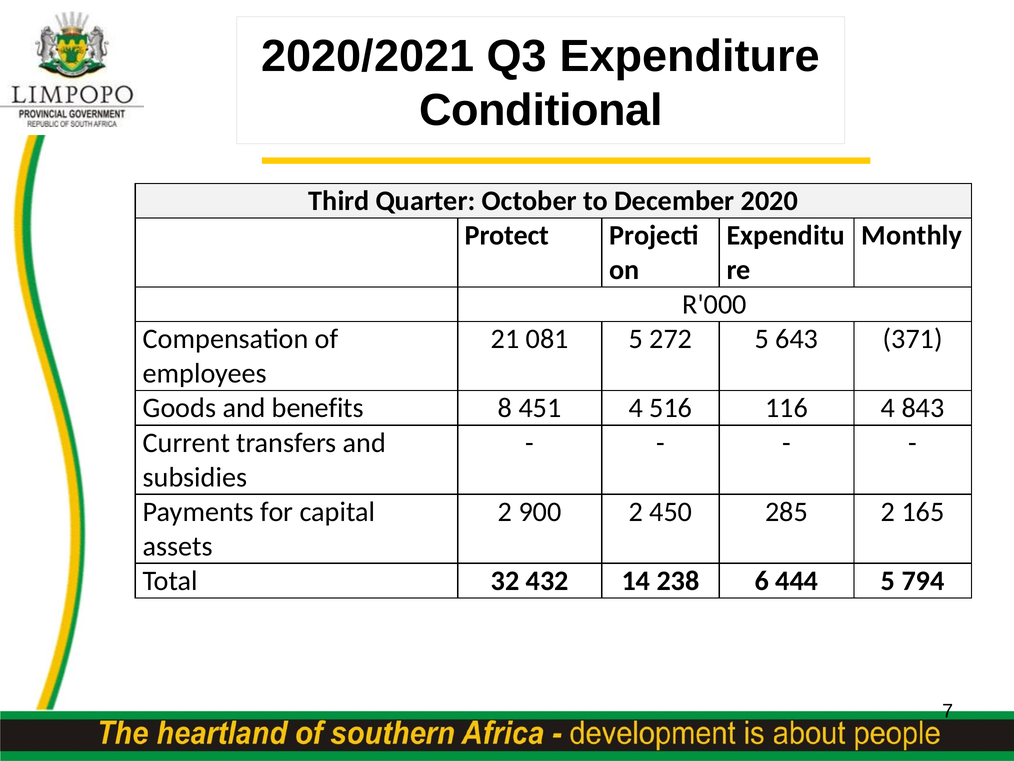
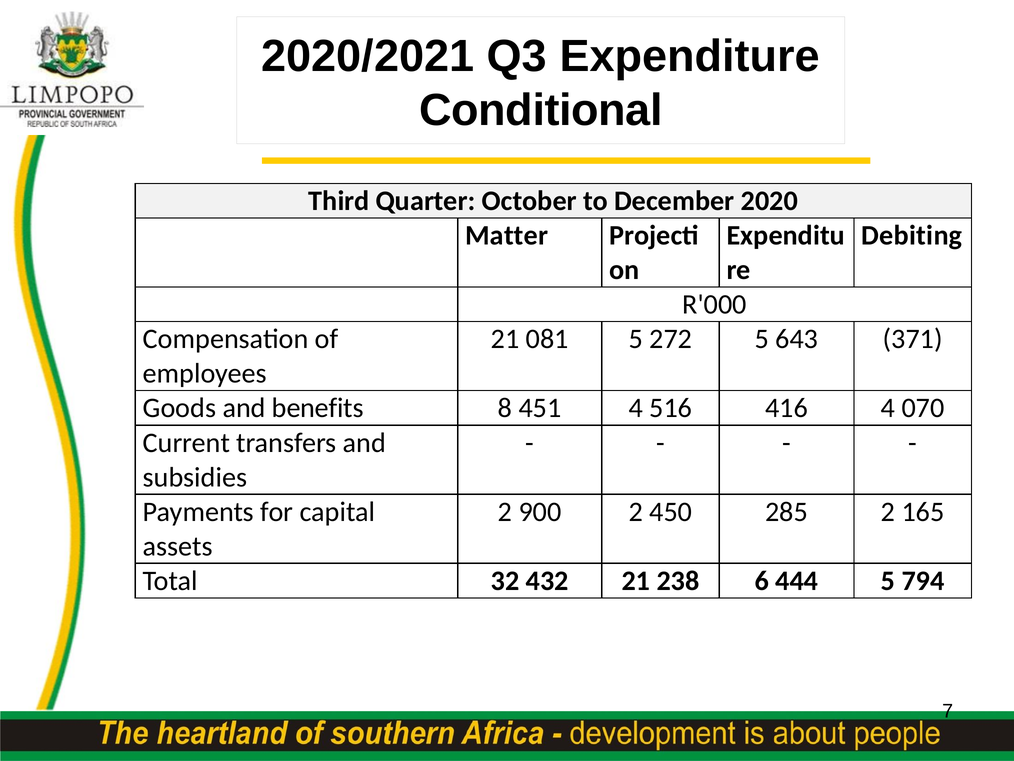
Protect: Protect -> Matter (507, 235)
Monthly: Monthly -> Debiting (912, 235)
116: 116 -> 416 (787, 408)
843: 843 -> 070 (923, 408)
432 14: 14 -> 21 (636, 580)
